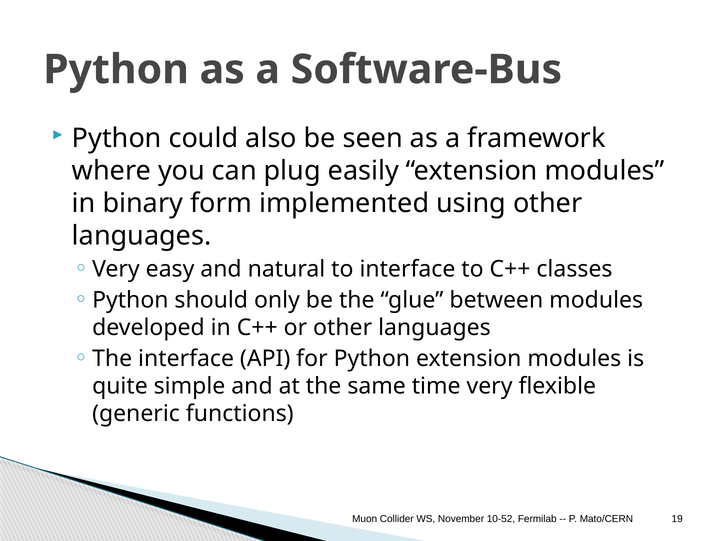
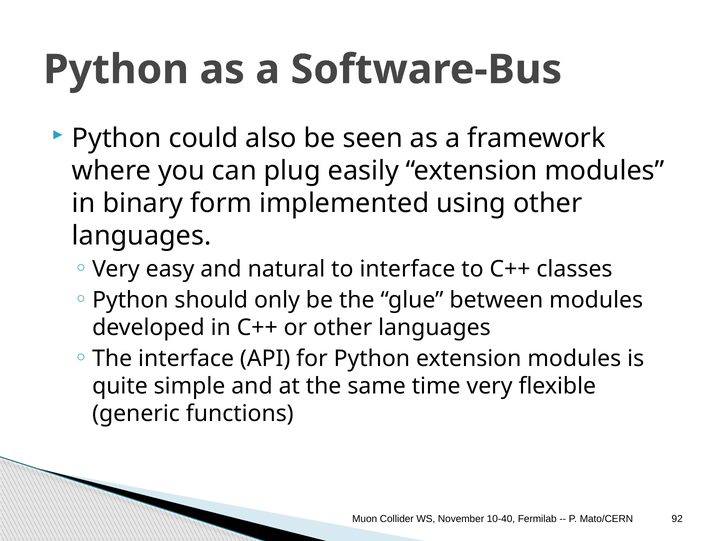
10-52: 10-52 -> 10-40 (501, 519)
19: 19 -> 92 (677, 519)
